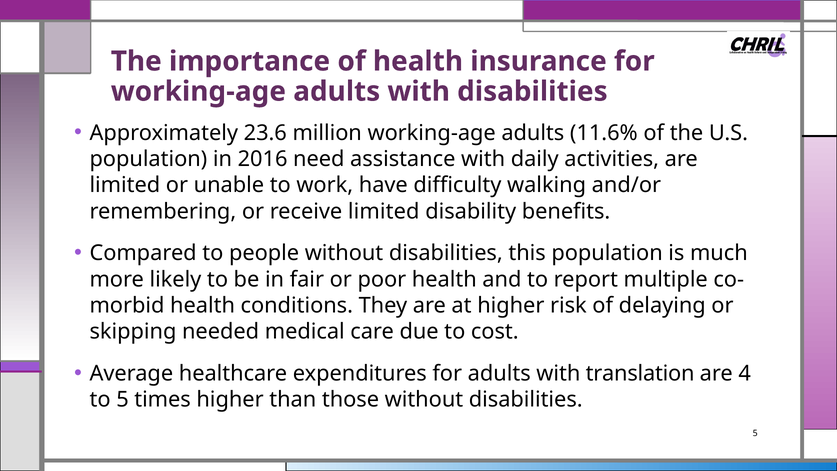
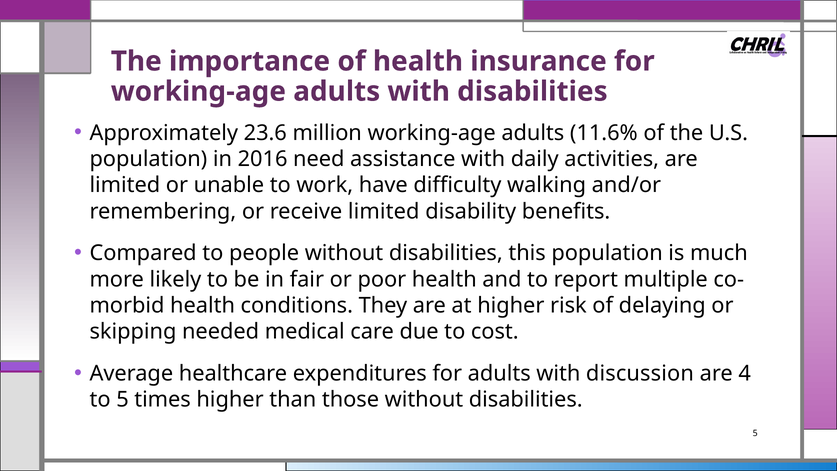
translation: translation -> discussion (640, 374)
